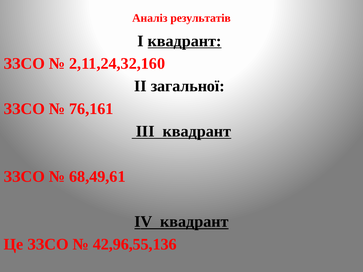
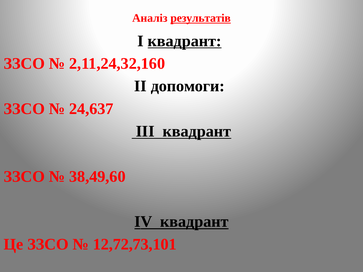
результатів underline: none -> present (201, 18)
загальної: загальної -> допомоги (188, 86)
76,161: 76,161 -> 24,637 (91, 109)
68,49,61: 68,49,61 -> 38,49,60 (97, 177)
42,96,55,136: 42,96,55,136 -> 12,72,73,101 (135, 244)
